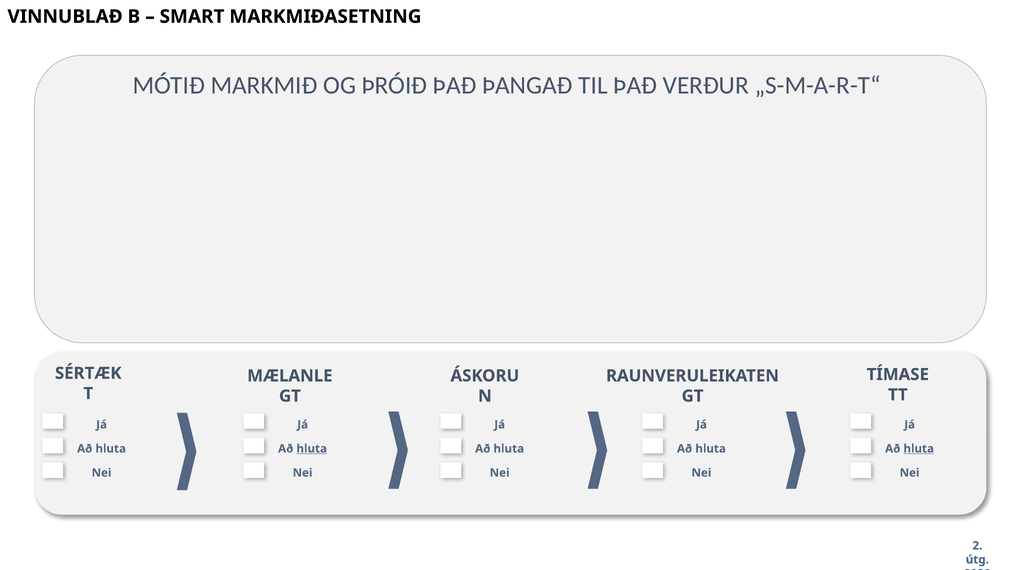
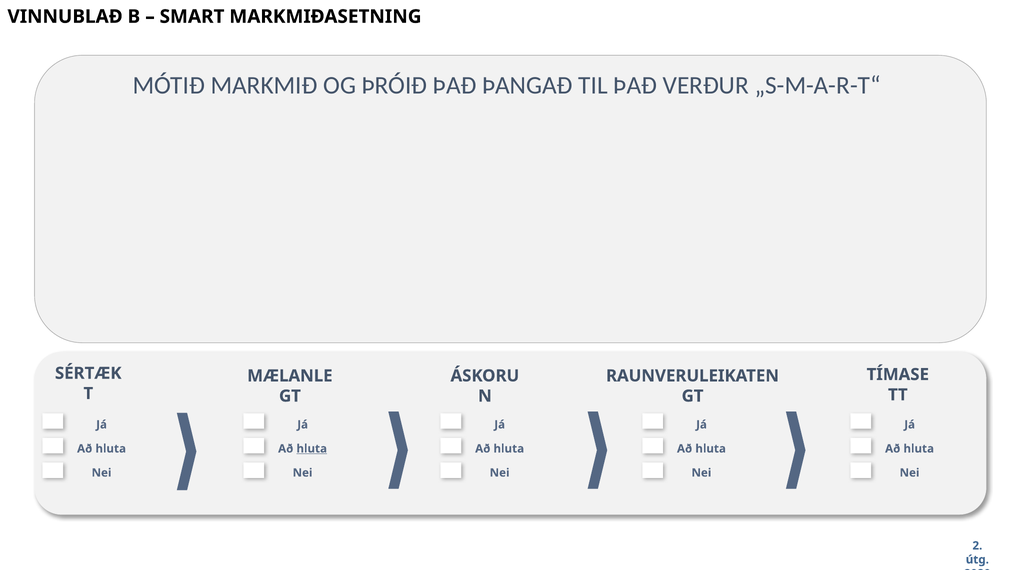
hluta underline: present -> none (919, 449)
